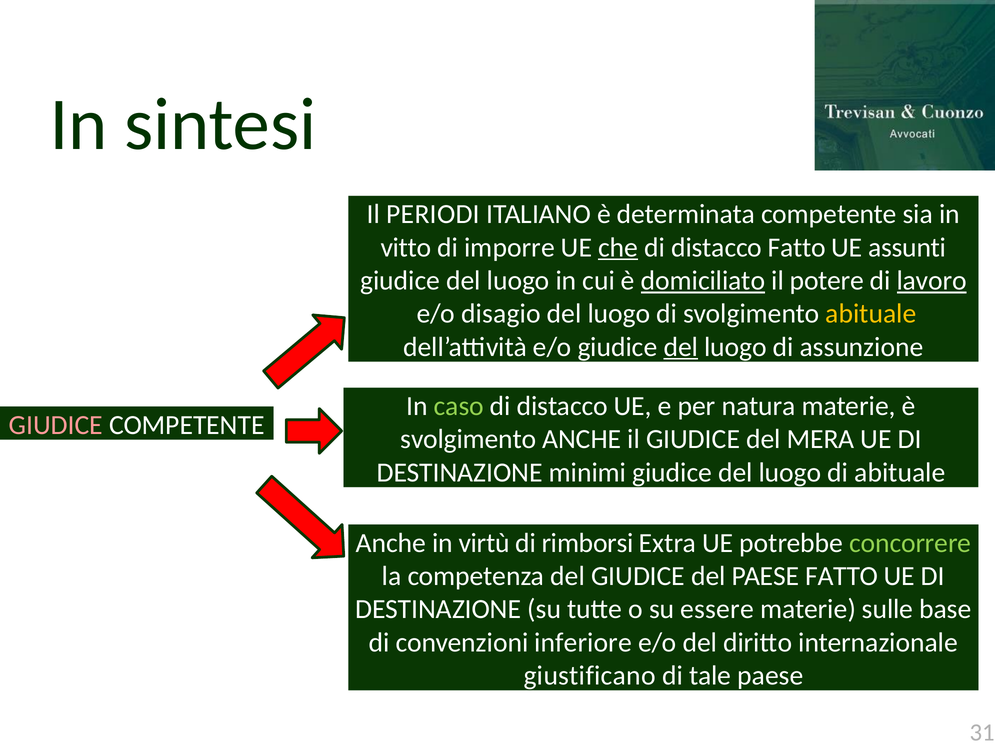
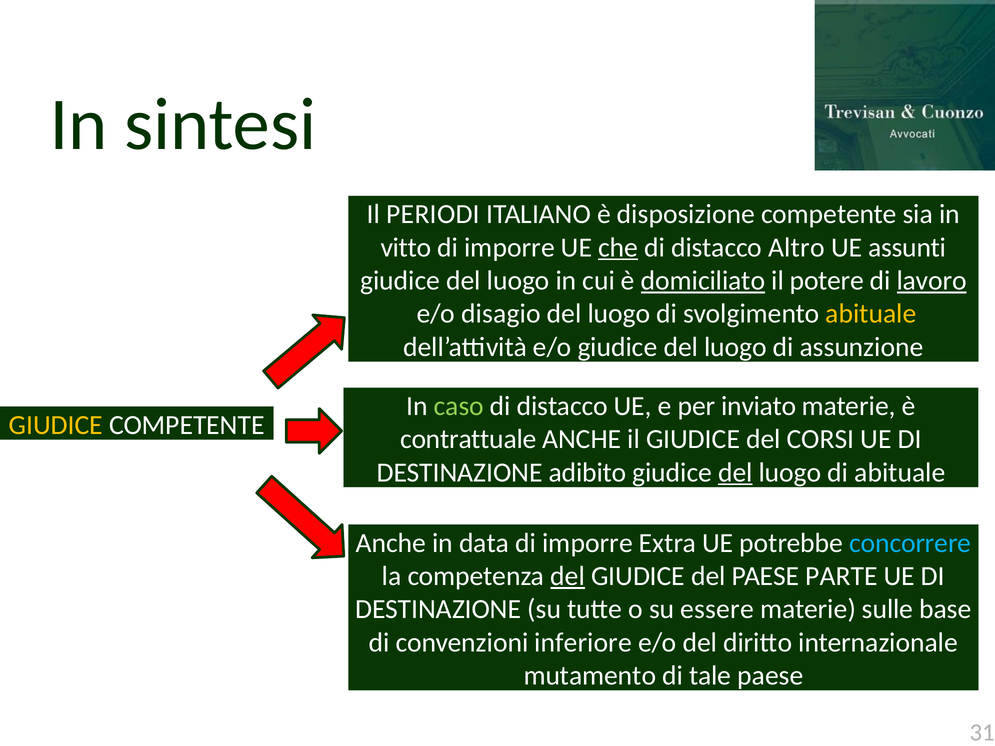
determinata: determinata -> disposizione (686, 214)
distacco Fatto: Fatto -> Altro (796, 248)
del underline: present -> none (681, 347)
natura: natura -> inviato (759, 406)
GIUDICE colour: pink -> yellow (56, 425)
svolgimento: svolgimento -> contrattuale (468, 439)
MERA: MERA -> CORSI (821, 439)
minimi: minimi -> adibito (588, 473)
del underline: none -> present (735, 473)
virtù: virtù -> data (484, 543)
rimborsi: rimborsi -> imporre (587, 543)
concorrere colour: light green -> light blue (910, 543)
del underline: none -> present (568, 576)
PAESE FATTO: FATTO -> PARTE (841, 576)
giustificano: giustificano -> mutamento (590, 676)
